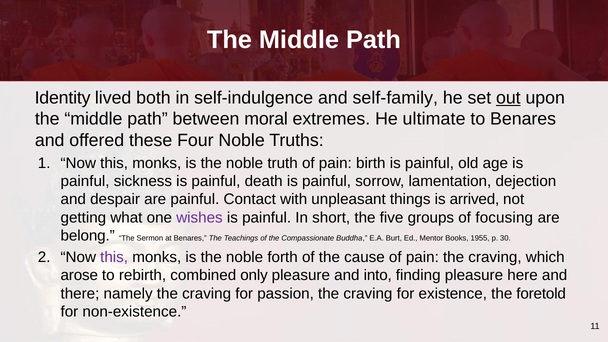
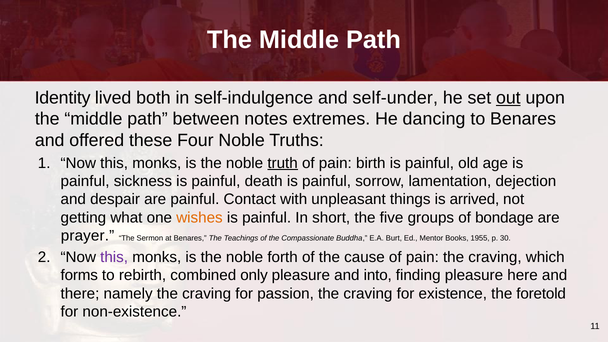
self-family: self-family -> self-under (395, 98)
moral: moral -> notes (266, 119)
ultimate: ultimate -> dancing (434, 119)
truth underline: none -> present (283, 163)
wishes colour: purple -> orange (199, 218)
focusing: focusing -> bondage (504, 218)
belong: belong -> prayer (88, 236)
arose: arose -> forms (79, 275)
